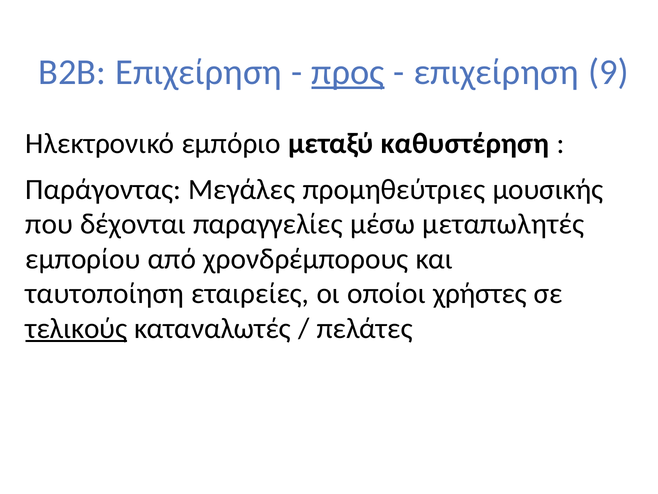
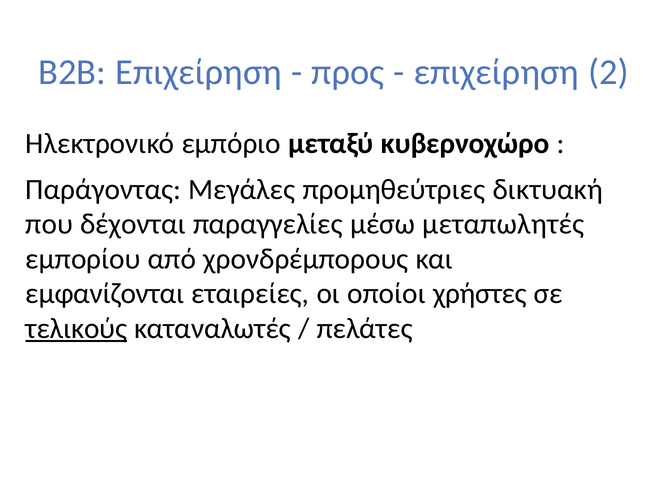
προς underline: present -> none (348, 72)
9: 9 -> 2 (609, 72)
καθυστέρηση: καθυστέρηση -> κυβερνοχώρο (465, 143)
μουσικής: μουσικής -> δικτυακή (548, 189)
ταυτοποίηση: ταυτοποίηση -> εμφανίζονται (105, 293)
